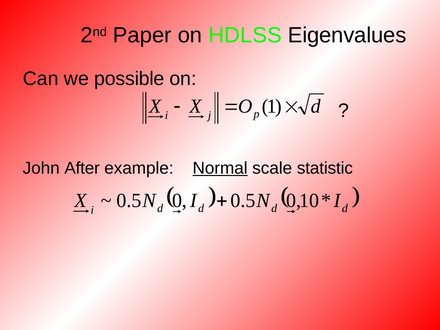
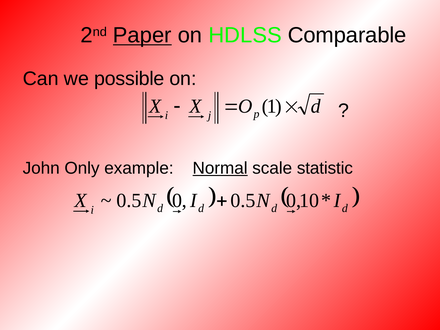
Paper underline: none -> present (142, 35)
Eigenvalues: Eigenvalues -> Comparable (347, 35)
After: After -> Only (82, 168)
